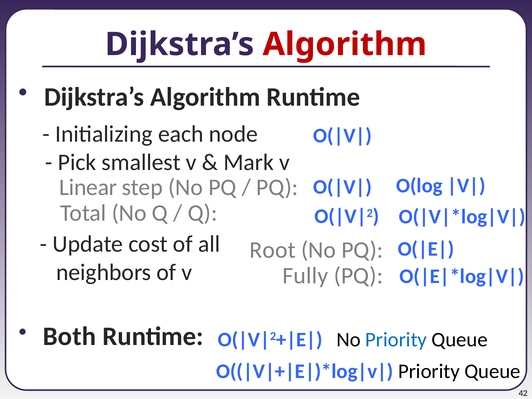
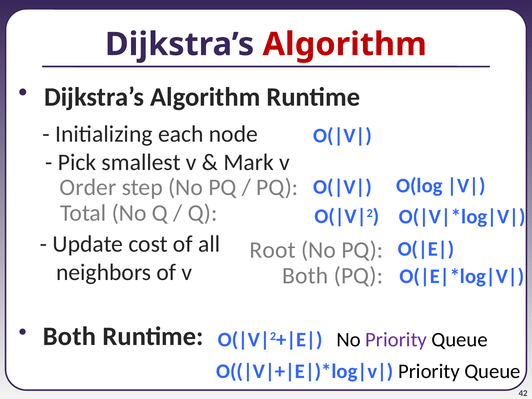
Linear: Linear -> Order (88, 187)
Fully: Fully -> Both (305, 276)
Priority colour: blue -> purple (396, 340)
